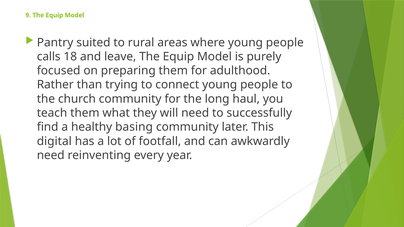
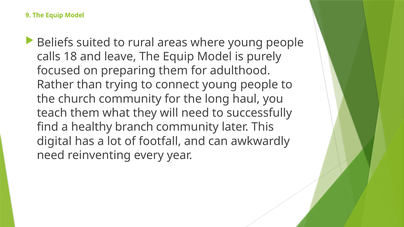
Pantry: Pantry -> Beliefs (55, 43)
basing: basing -> branch (134, 127)
